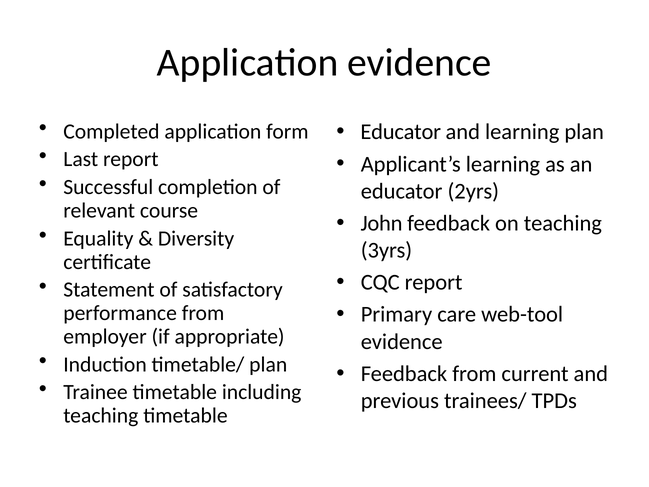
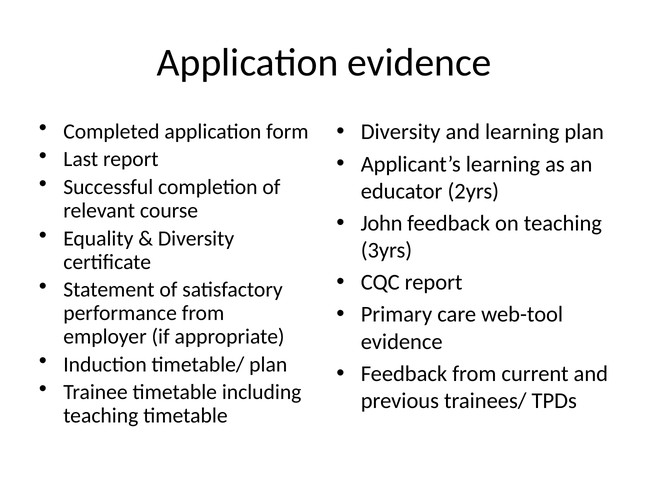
Educator: Educator -> Diversity (401, 132)
